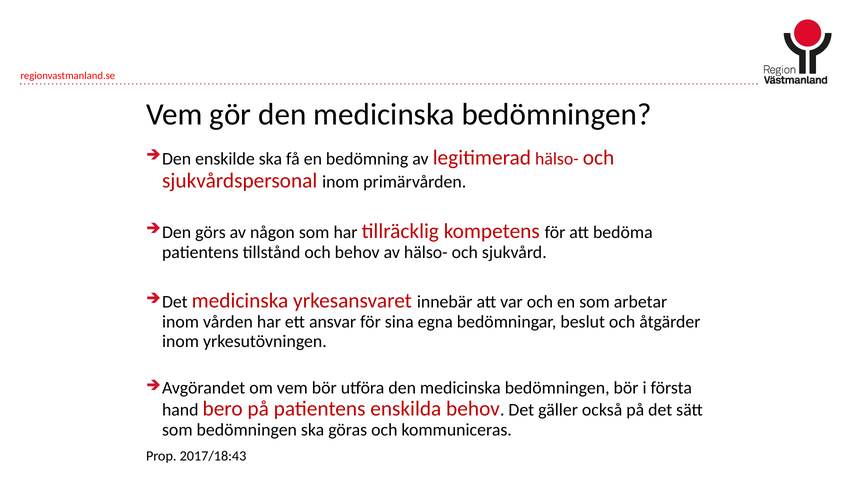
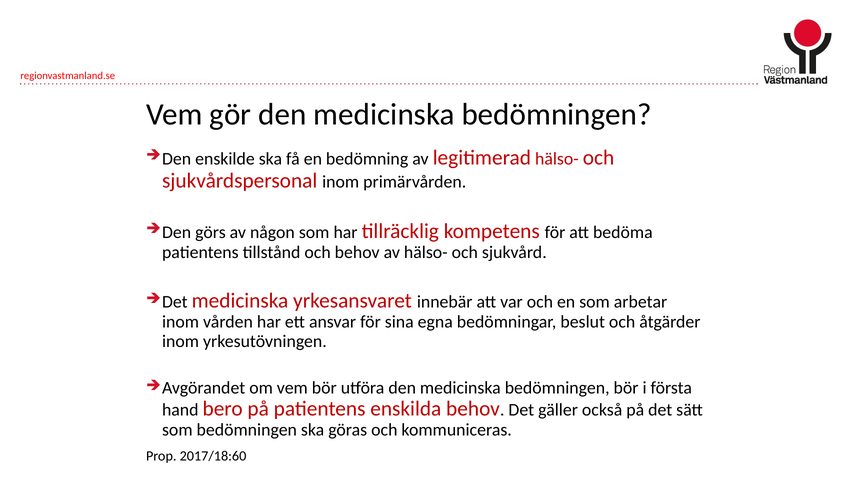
2017/18:43: 2017/18:43 -> 2017/18:60 (213, 456)
